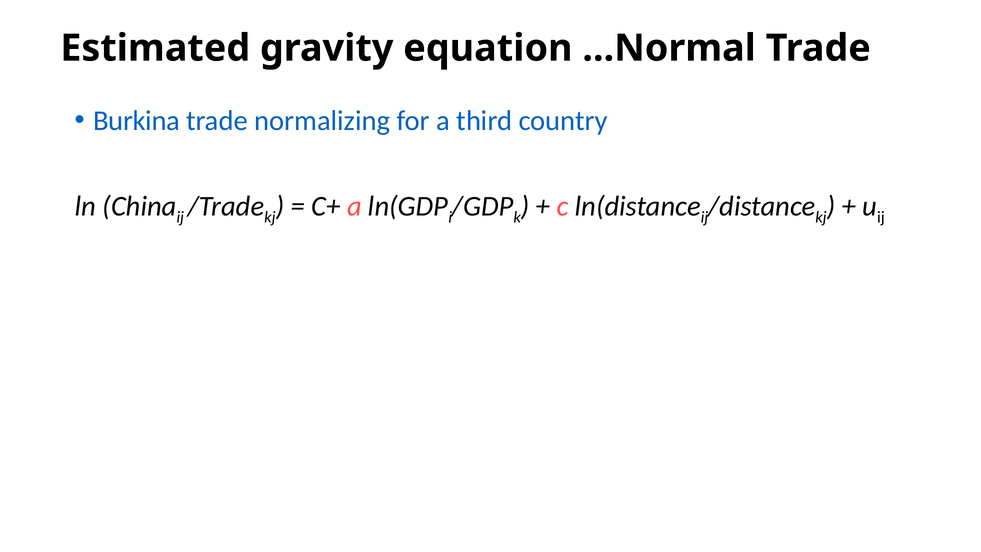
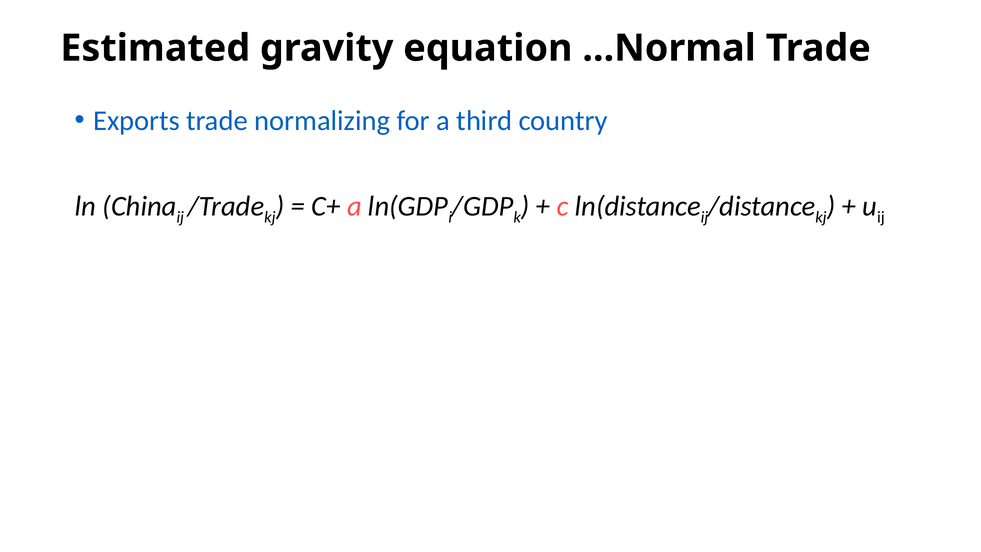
Burkina: Burkina -> Exports (136, 121)
